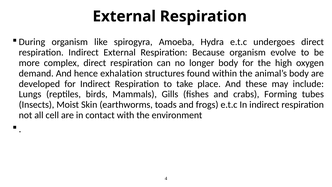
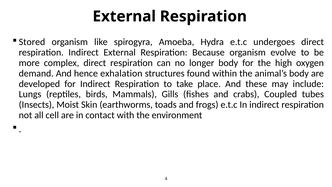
During: During -> Stored (32, 42)
Forming: Forming -> Coupled (281, 94)
